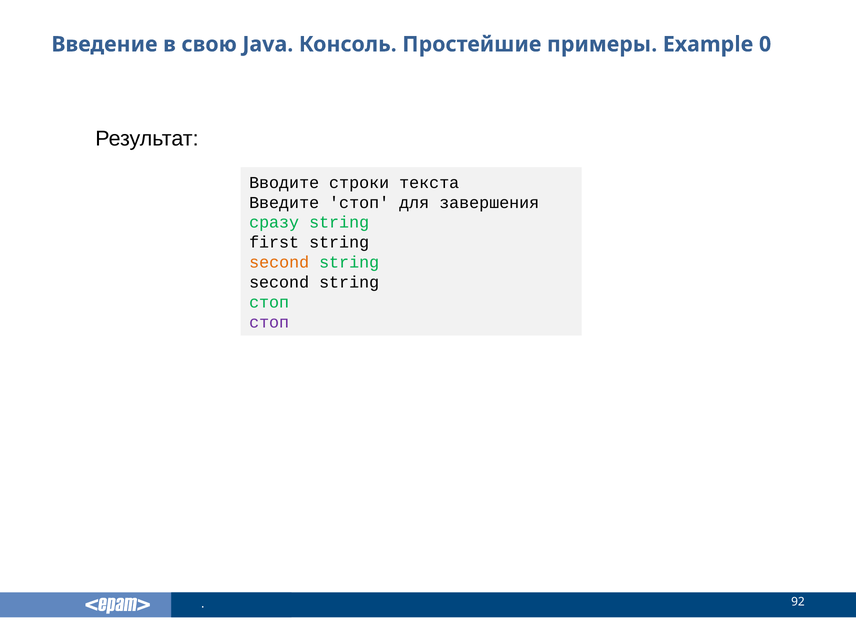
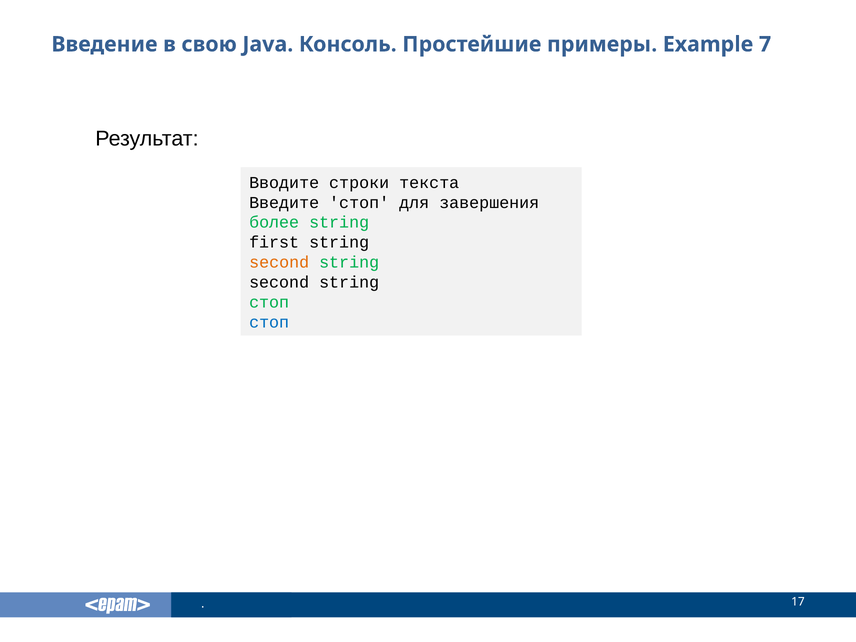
0: 0 -> 7 (765, 44)
сразу: сразу -> более (274, 222)
стоп colour: purple -> blue (269, 322)
92: 92 -> 17 (798, 602)
